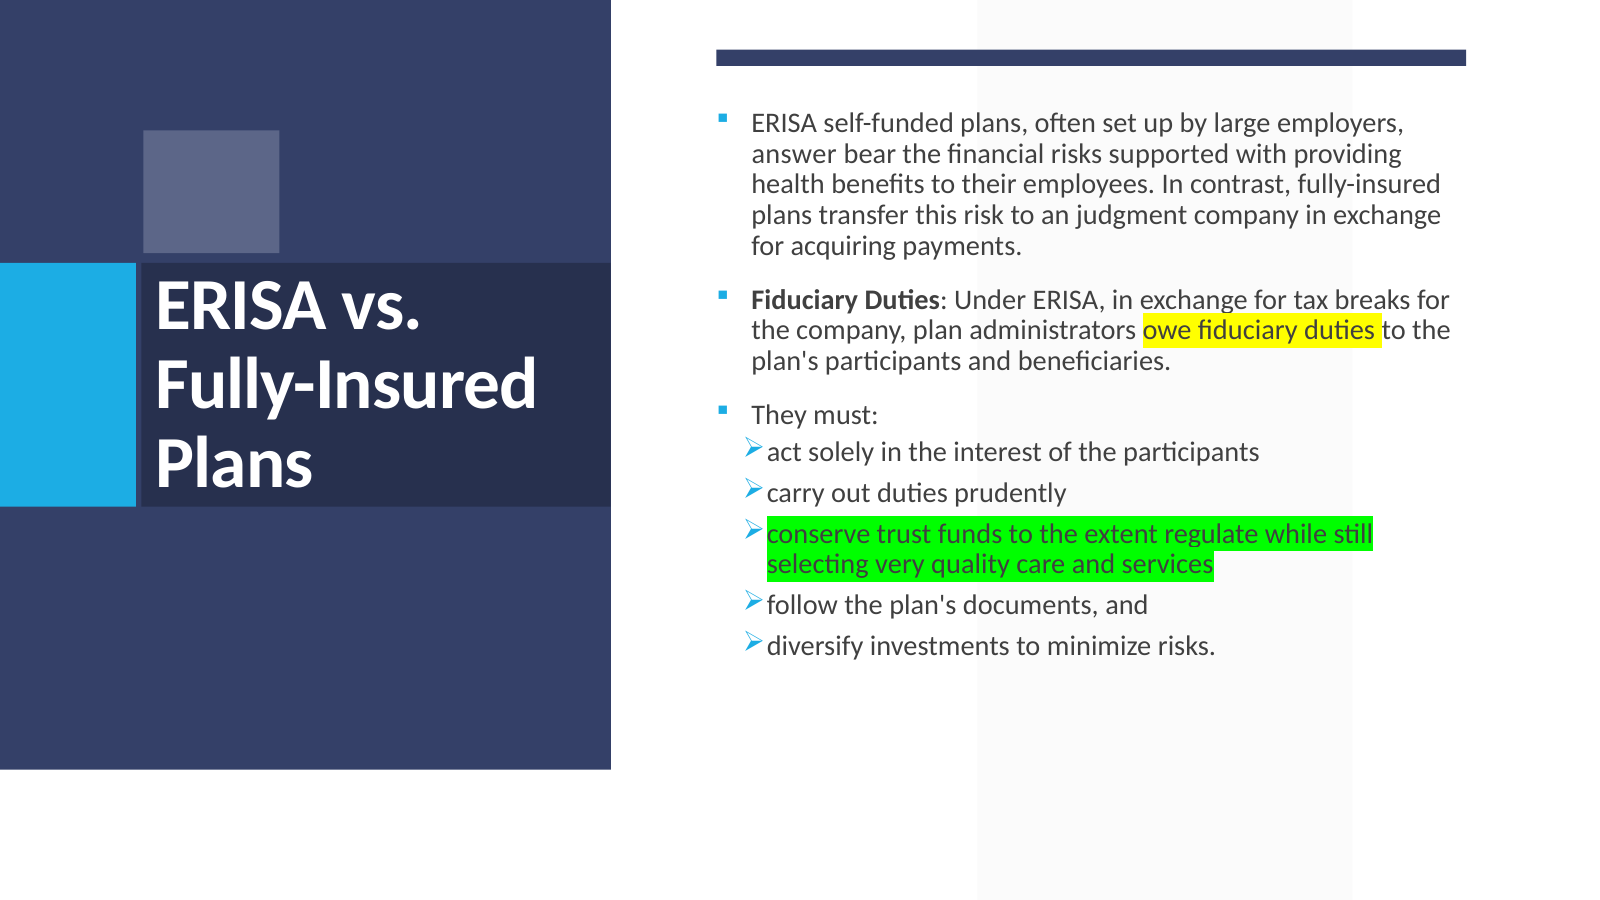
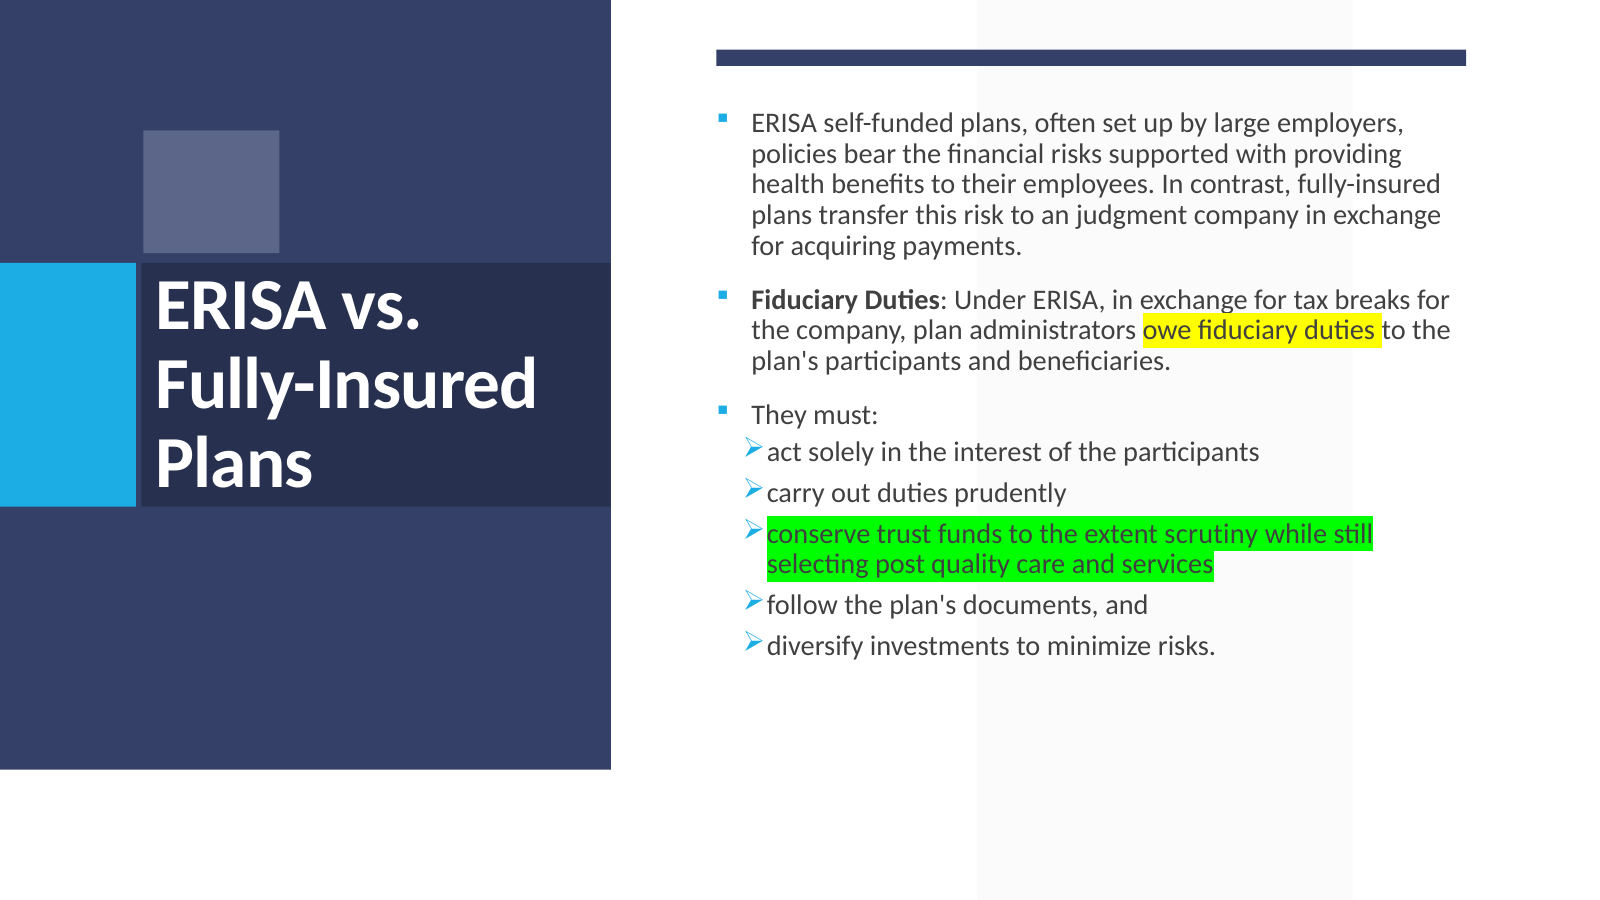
answer: answer -> policies (794, 154)
regulate: regulate -> scrutiny (1211, 534)
very: very -> post (900, 565)
